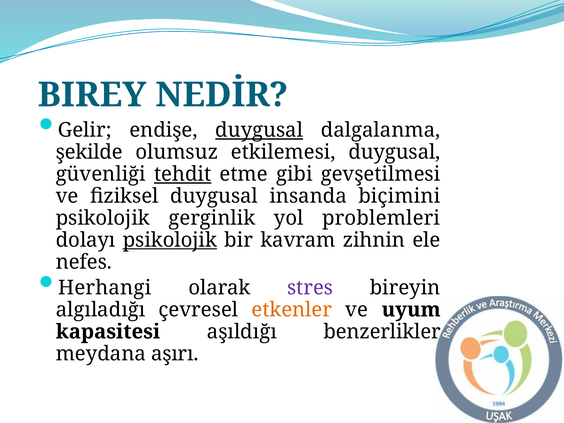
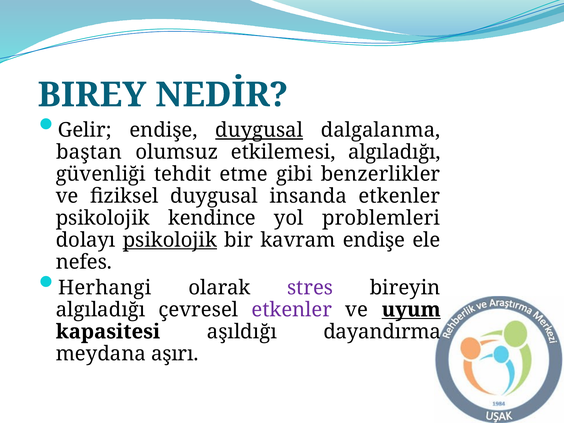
şekilde: şekilde -> baştan (89, 152)
etkilemesi duygusal: duygusal -> algıladığı (394, 152)
tehdit underline: present -> none (183, 174)
gevşetilmesi: gevşetilmesi -> benzerlikler (380, 174)
insanda biçimini: biçimini -> etkenler (399, 196)
gerginlik: gerginlik -> kendince (212, 218)
kavram zihnin: zihnin -> endişe (374, 240)
etkenler colour: orange -> purple (292, 310)
uyum underline: none -> present (411, 310)
benzerlikler: benzerlikler -> dayandırma (382, 332)
